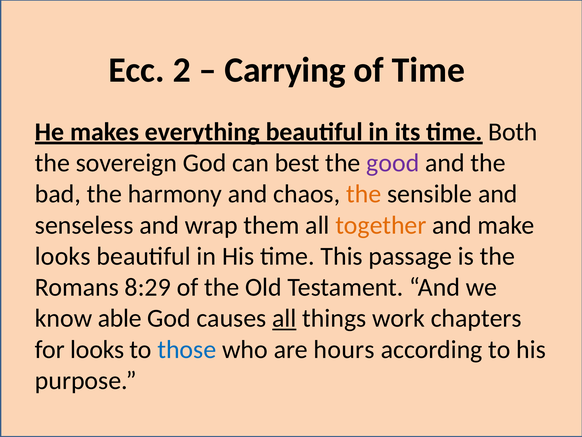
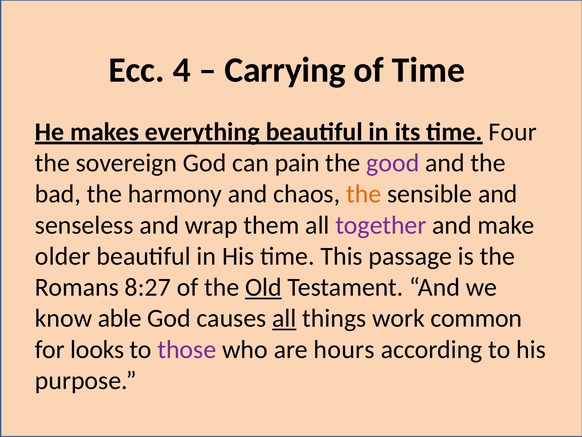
2: 2 -> 4 (182, 70)
Both: Both -> Four (513, 132)
best: best -> pain (297, 163)
together colour: orange -> purple (381, 225)
looks: looks -> older (63, 256)
8:29: 8:29 -> 8:27 (148, 287)
Old underline: none -> present (263, 287)
chapters: chapters -> common (476, 318)
those colour: blue -> purple (187, 349)
